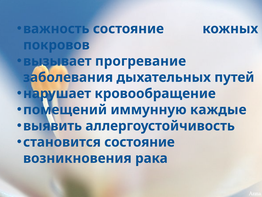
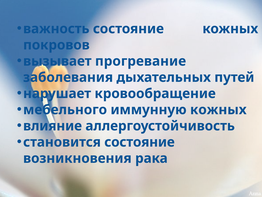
помещений: помещений -> мебельного (65, 109)
иммунную каждые: каждые -> кожных (218, 109)
выявить: выявить -> влияние (53, 126)
